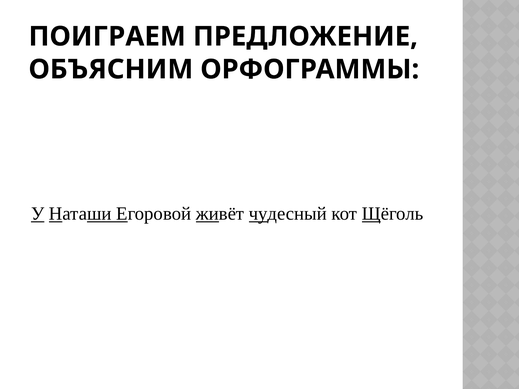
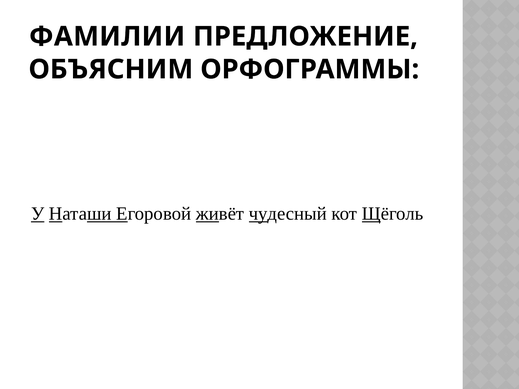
ПОИГРАЕМ: ПОИГРАЕМ -> ФАМИЛИИ (107, 37)
